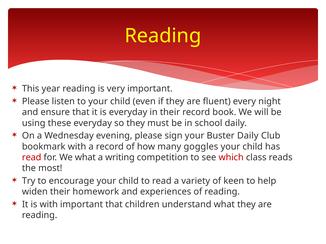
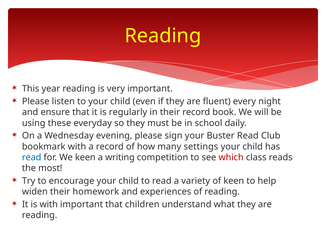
is everyday: everyday -> regularly (128, 112)
Buster Daily: Daily -> Read (248, 136)
goggles: goggles -> settings (201, 147)
read colour: red -> blue (32, 158)
We what: what -> keen (85, 158)
